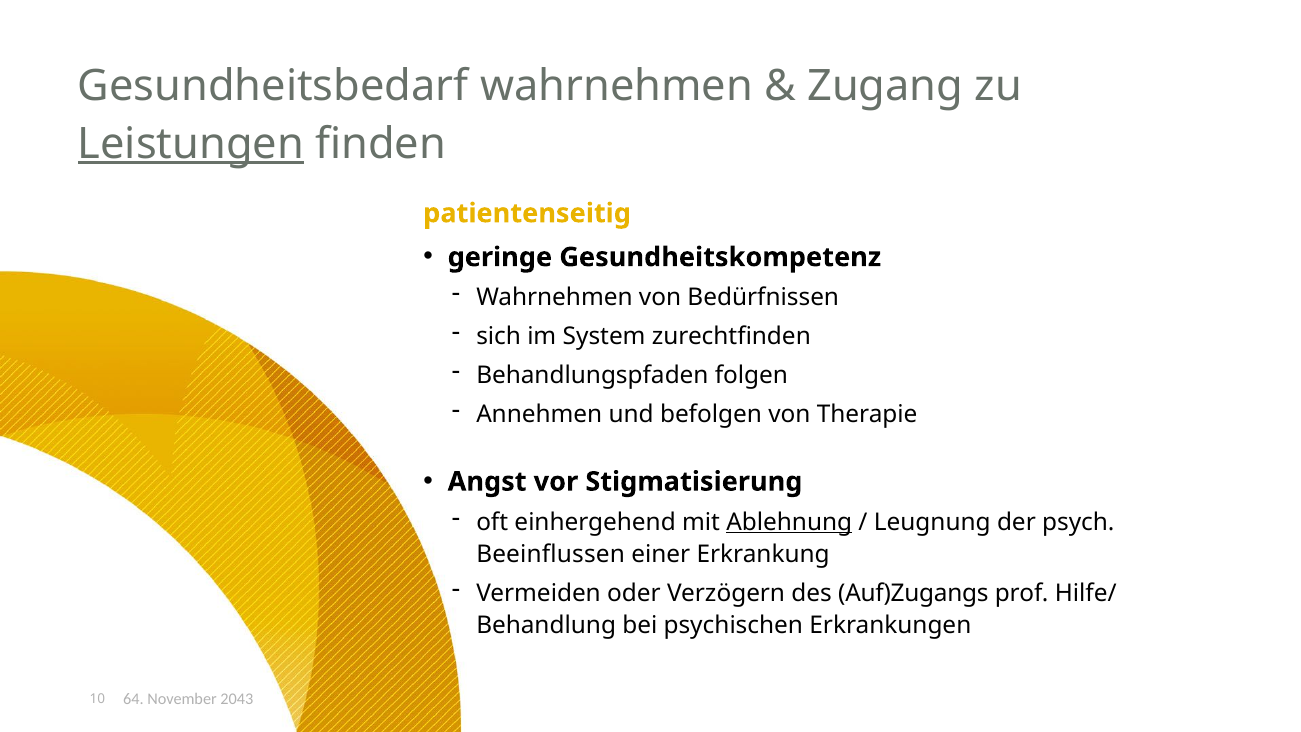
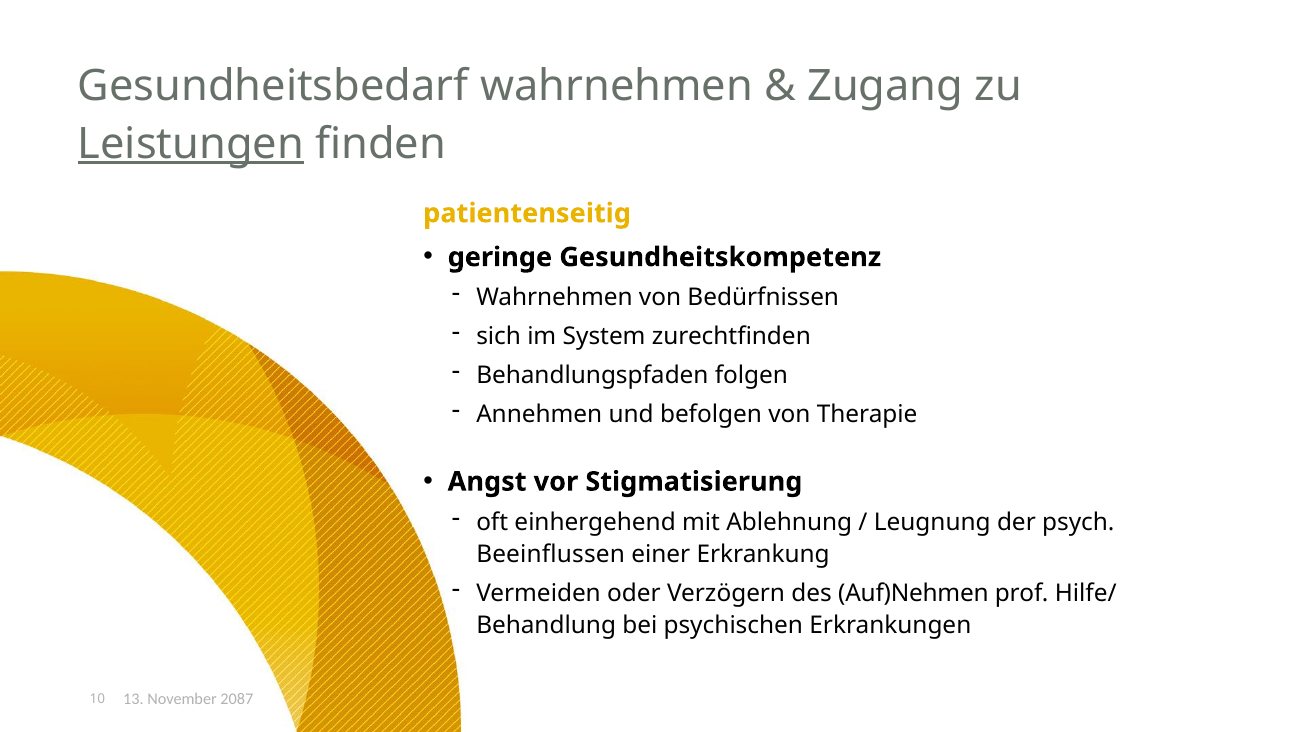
Ablehnung underline: present -> none (789, 522)
Auf)Zugangs: Auf)Zugangs -> Auf)Nehmen (913, 593)
64: 64 -> 13 (133, 699)
2043: 2043 -> 2087 (237, 699)
